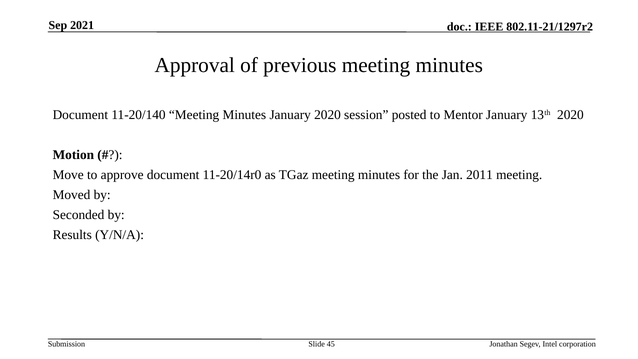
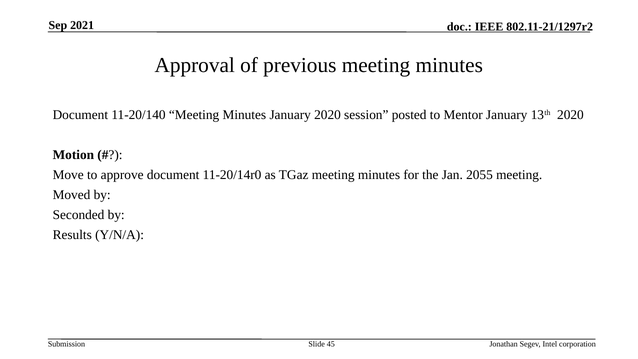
2011: 2011 -> 2055 (479, 175)
